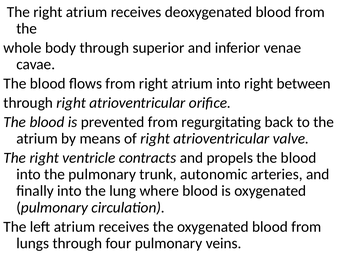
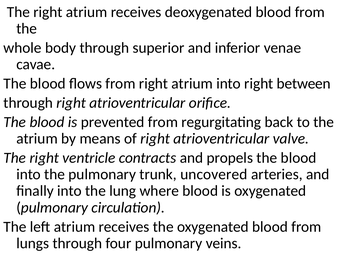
autonomic: autonomic -> uncovered (214, 174)
